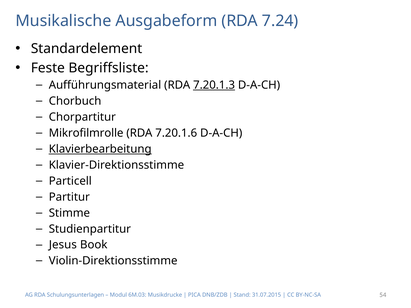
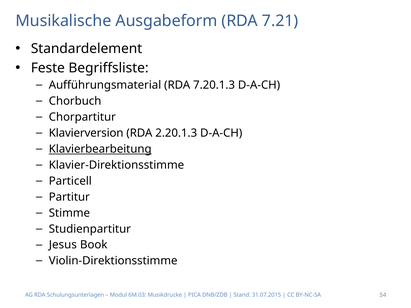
7.24: 7.24 -> 7.21 (280, 21)
7.20.1.3 underline: present -> none (214, 85)
Mikrofilmrolle: Mikrofilmrolle -> Klavierversion (86, 133)
7.20.1.6: 7.20.1.6 -> 2.20.1.3 (176, 133)
